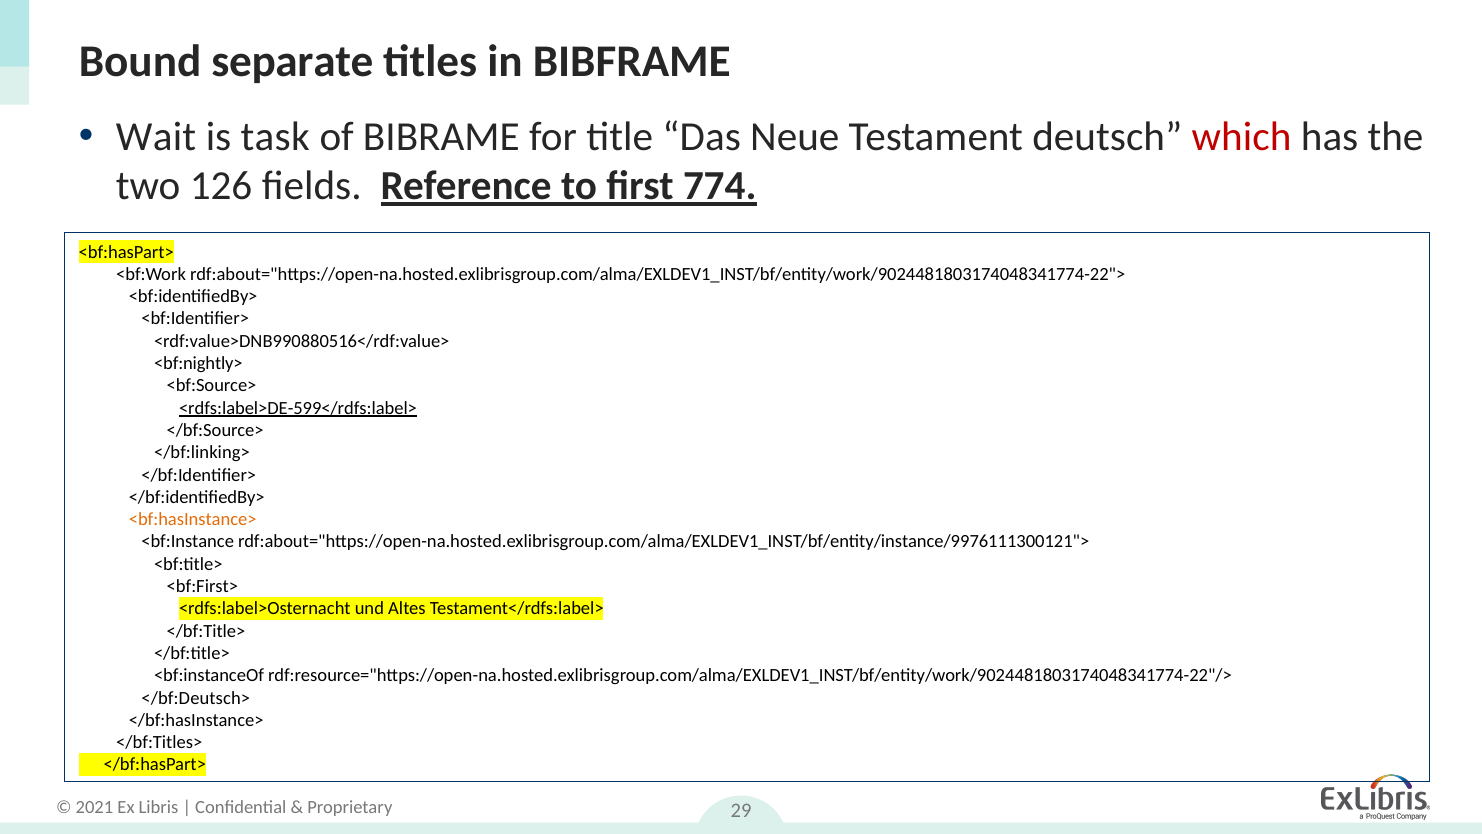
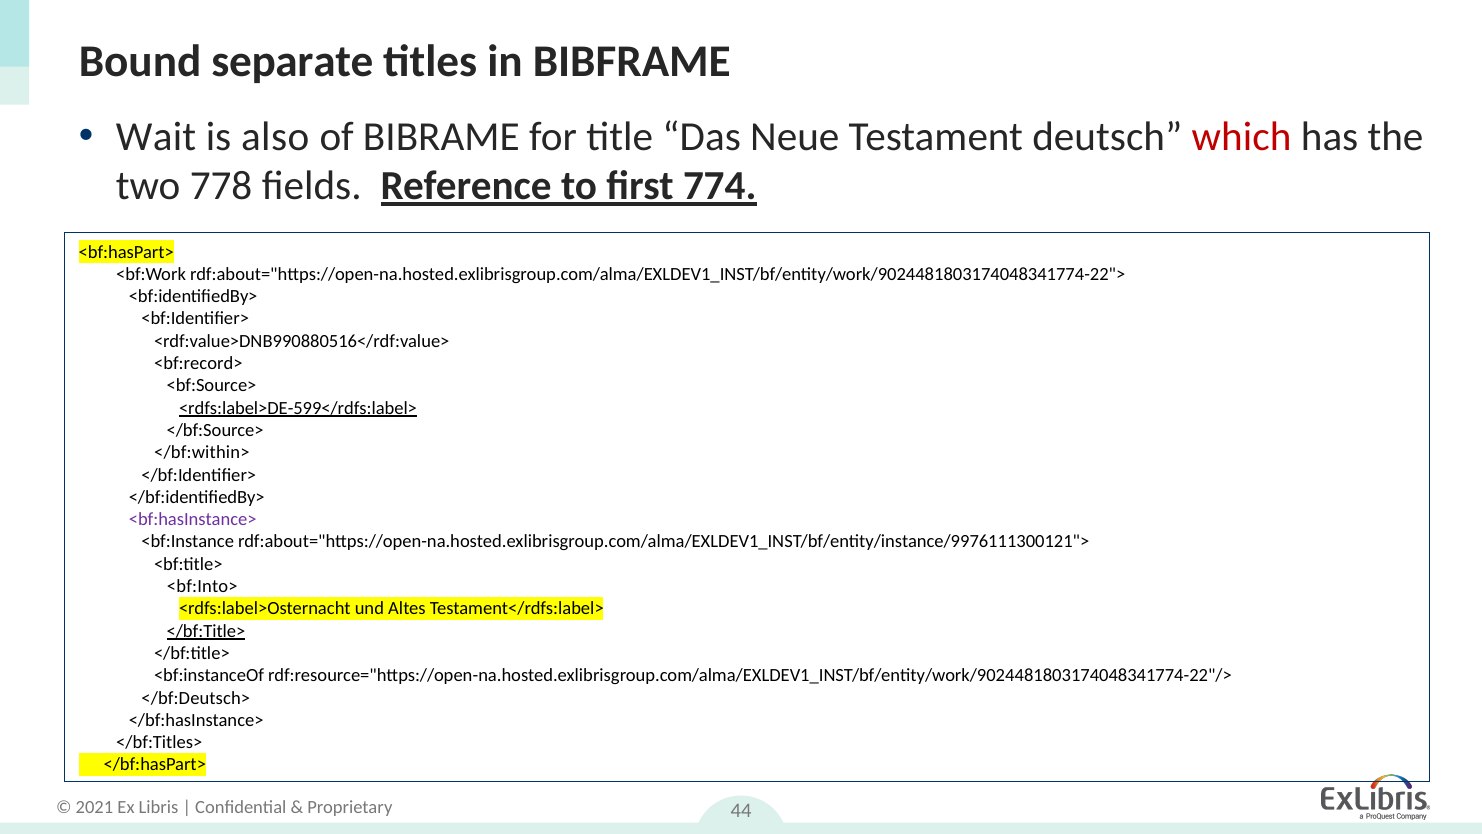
task: task -> also (275, 137)
126: 126 -> 778 (221, 186)
<bf:nightly>: <bf:nightly> -> <bf:record> (198, 363)
</bf:linking>: </bf:linking> -> </bf:within> (202, 452)
<bf:hasInstance> colour: orange -> purple (193, 519)
<bf:First>: <bf:First> -> <bf:Into> (202, 586)
</bf:Title> underline: none -> present (206, 631)
29: 29 -> 44 (741, 811)
